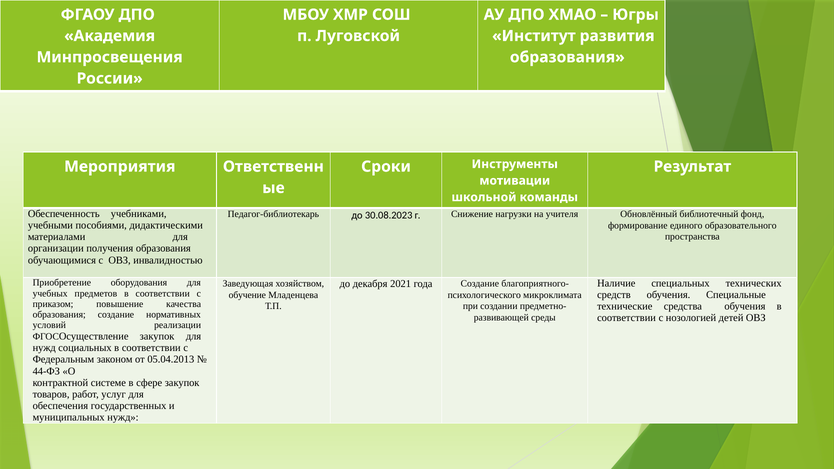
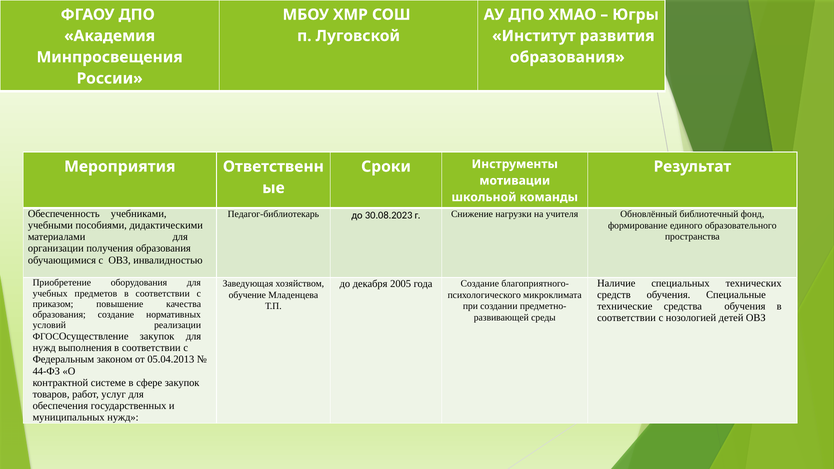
2021: 2021 -> 2005 (401, 284)
социальных: социальных -> выполнения (85, 348)
